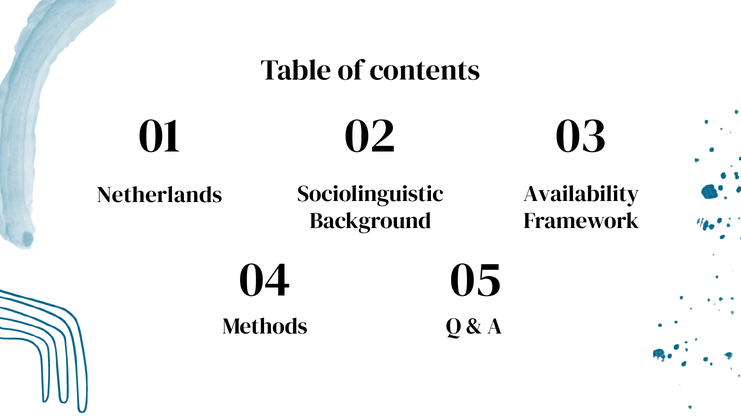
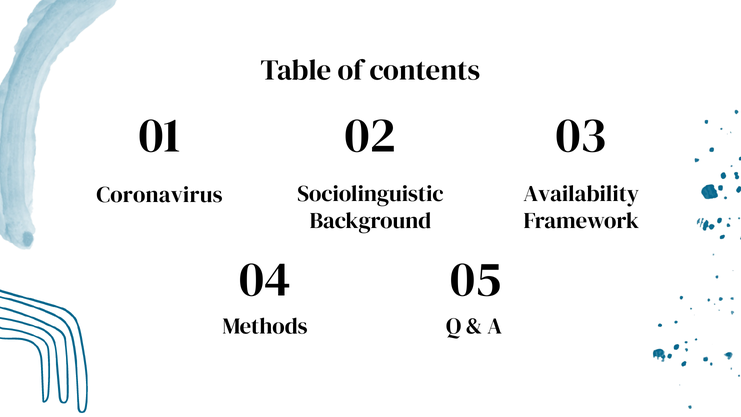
Netherlands: Netherlands -> Coronavirus (160, 195)
